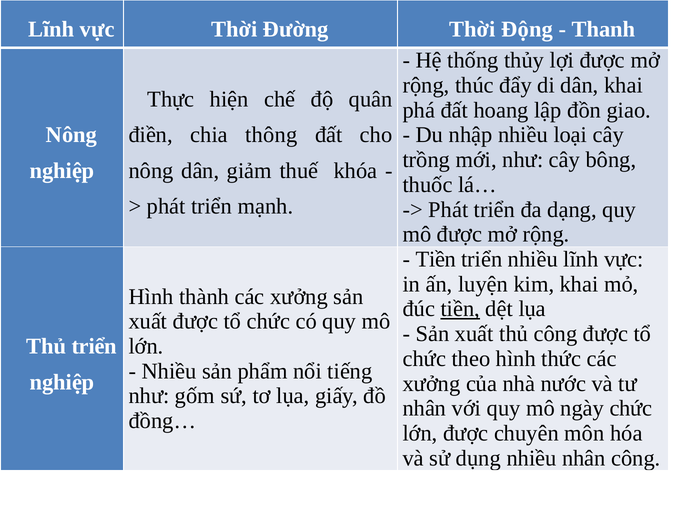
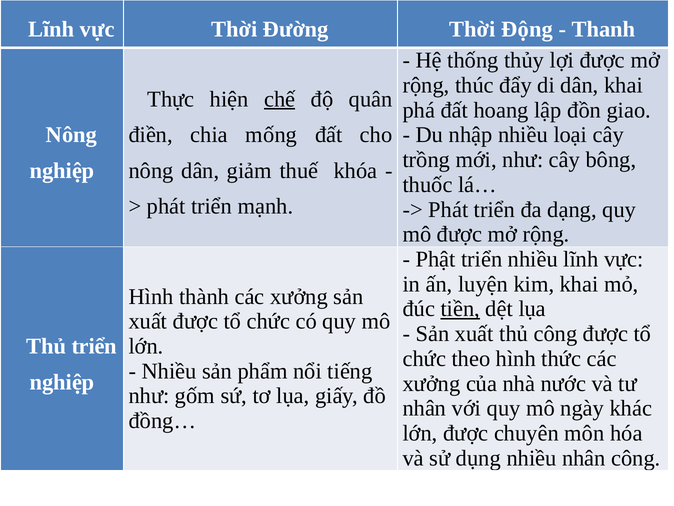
chế underline: none -> present (280, 99)
thông: thông -> mống (271, 135)
Tiền: Tiền -> Phật (436, 259)
ngày chức: chức -> khác (631, 408)
